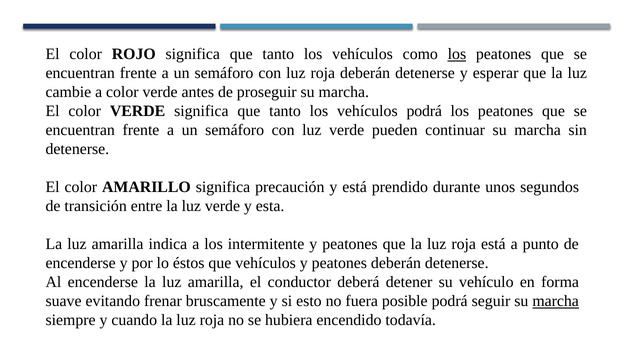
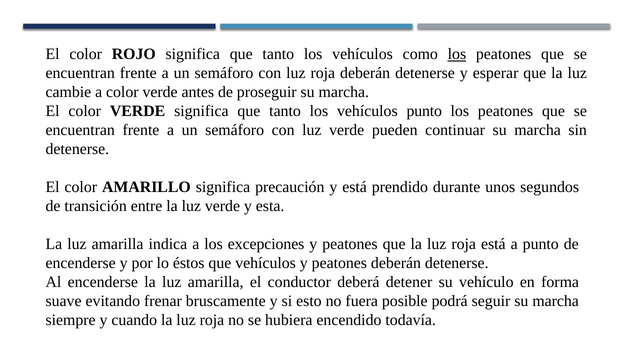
vehículos podrá: podrá -> punto (424, 111)
intermitente: intermitente -> excepciones (266, 244)
marcha underline: present -> none (556, 301)
